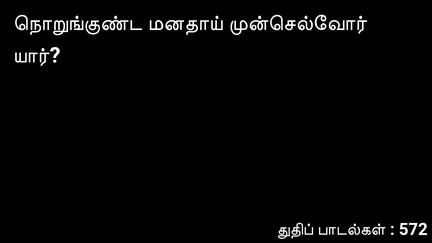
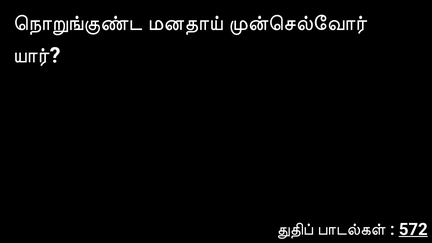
572 underline: none -> present (413, 229)
